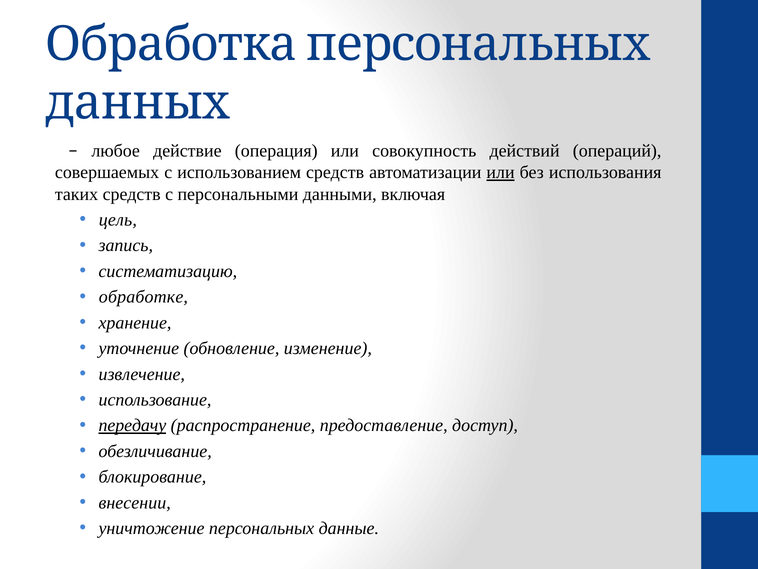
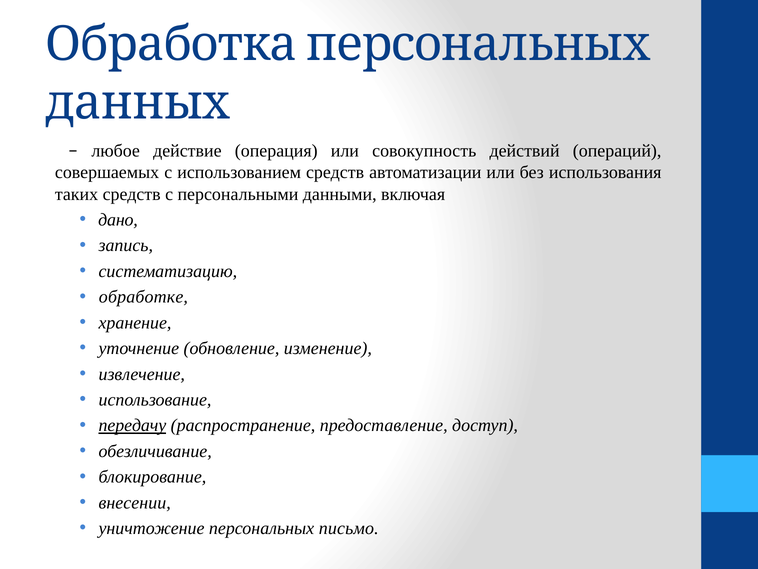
или underline: present -> none (501, 172)
цель: цель -> дано (118, 220)
данные: данные -> письмо (349, 528)
